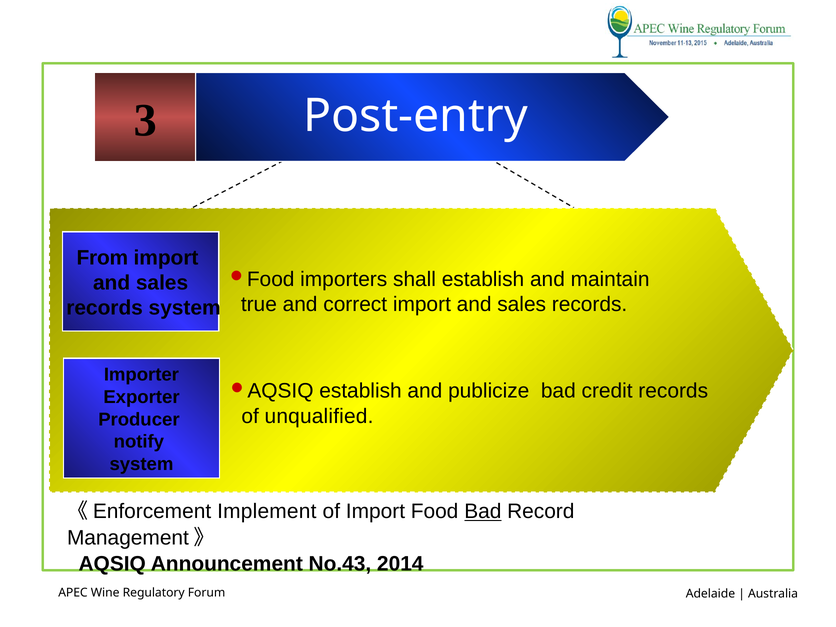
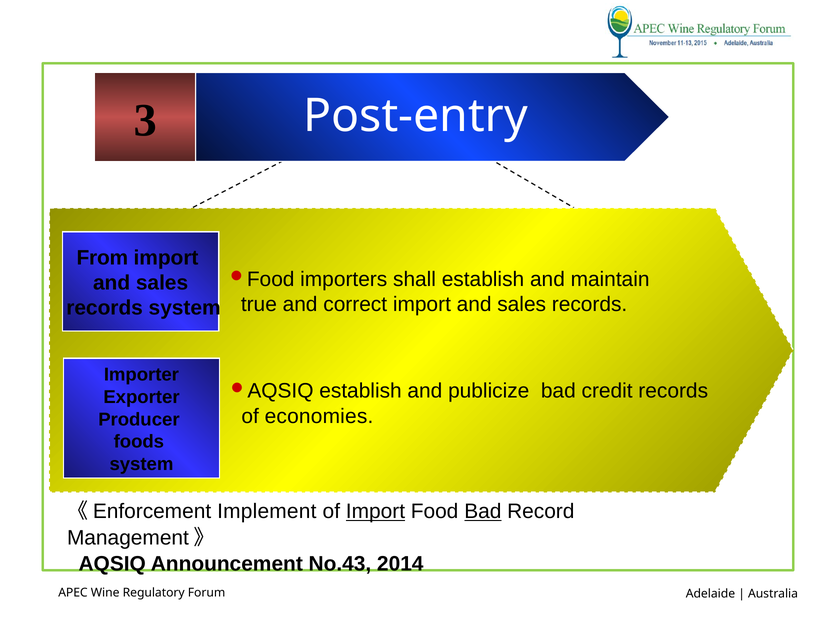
unqualified: unqualified -> economies (319, 416)
notify: notify -> foods (139, 442)
Import underline: none -> present (375, 511)
